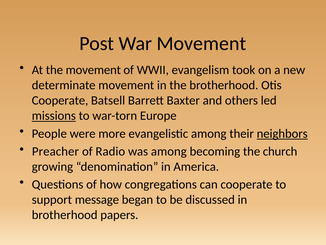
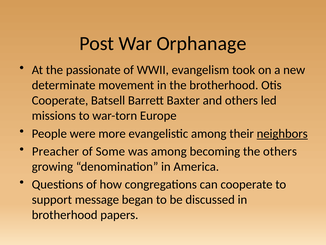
War Movement: Movement -> Orphanage (201, 43)
the movement: movement -> passionate (93, 70)
missions underline: present -> none (54, 116)
Radio: Radio -> Some (110, 151)
the church: church -> others (280, 151)
